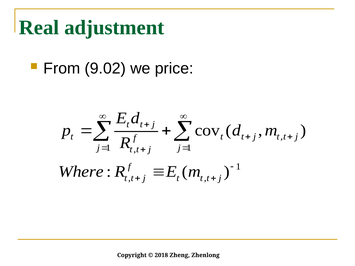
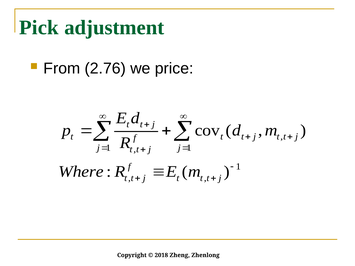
Real: Real -> Pick (39, 27)
9.02: 9.02 -> 2.76 (105, 69)
